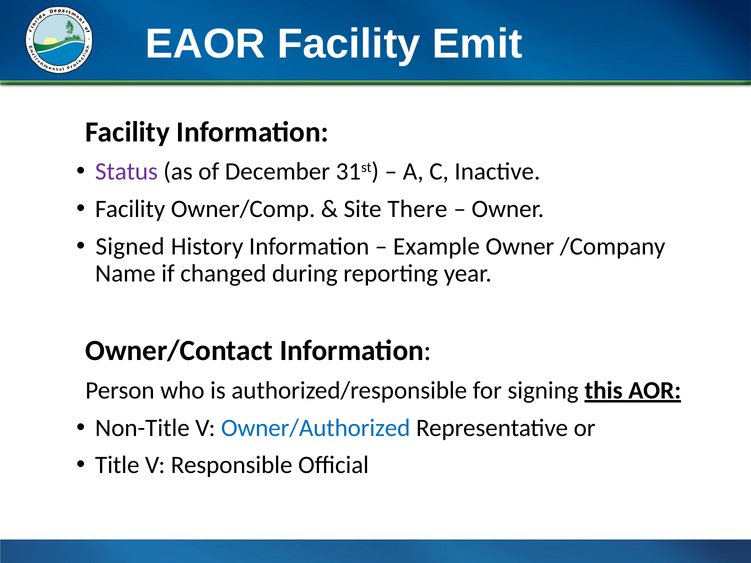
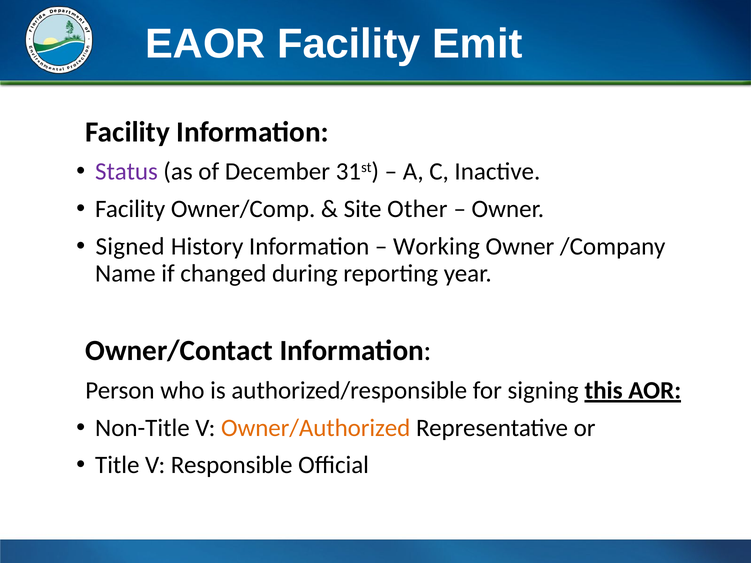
There: There -> Other (417, 209)
Example: Example -> Working (436, 247)
Owner/Authorized colour: blue -> orange (316, 428)
